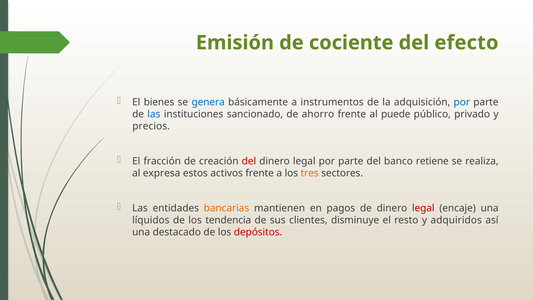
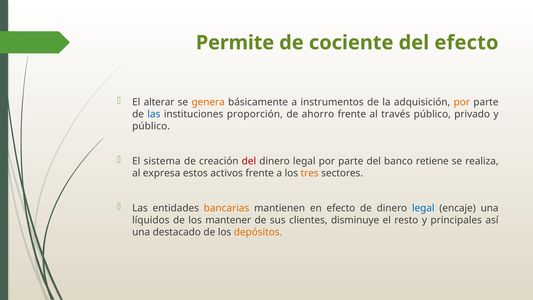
Emisión: Emisión -> Permite (235, 43)
bienes: bienes -> alterar (159, 102)
genera colour: blue -> orange (208, 102)
por colour: blue -> orange (462, 102)
sancionado: sancionado -> proporción (255, 114)
puede: puede -> través (396, 114)
precios: precios -> público (151, 126)
fracción: fracción -> sistema (162, 161)
en pagos: pagos -> efecto (341, 208)
legal colour: red -> blue (423, 208)
tendencia: tendencia -> mantener (228, 220)
adquiridos: adquiridos -> principales (456, 220)
depósitos colour: red -> orange (258, 232)
